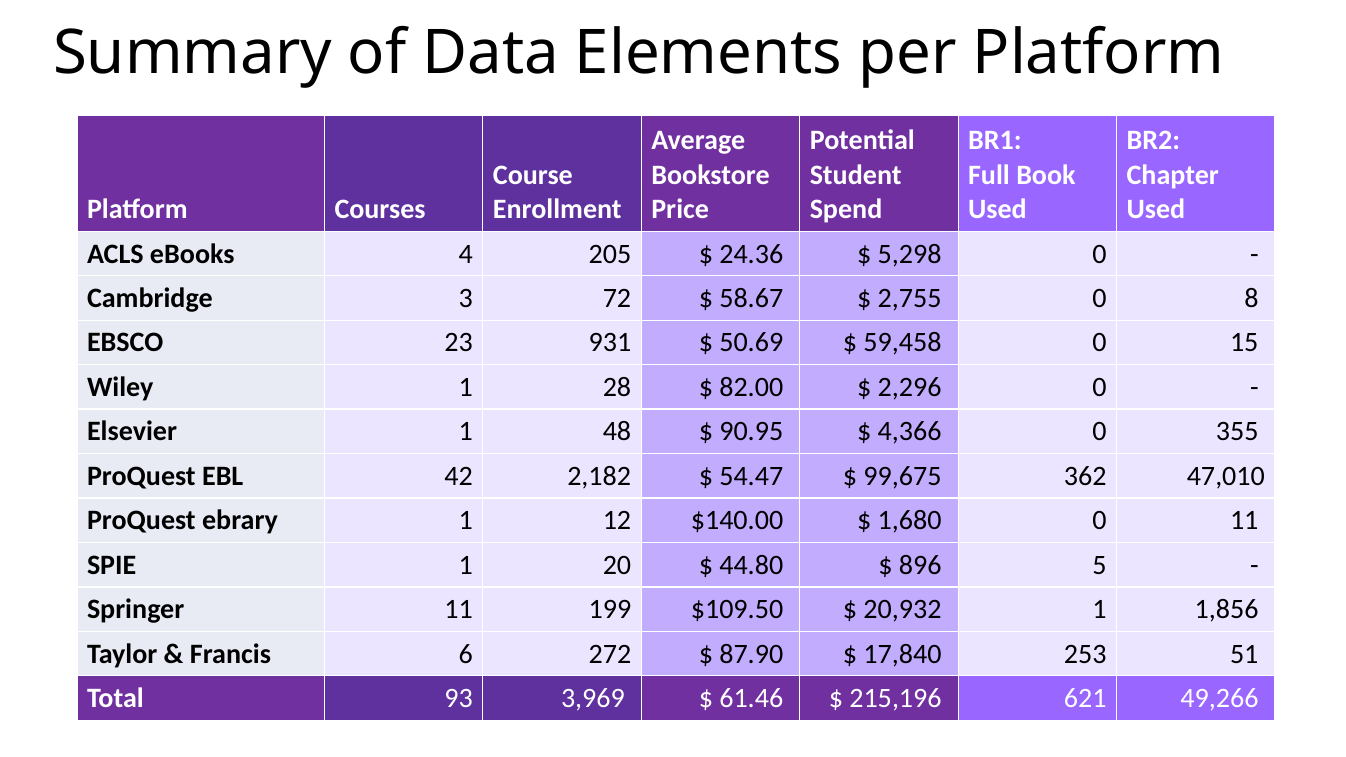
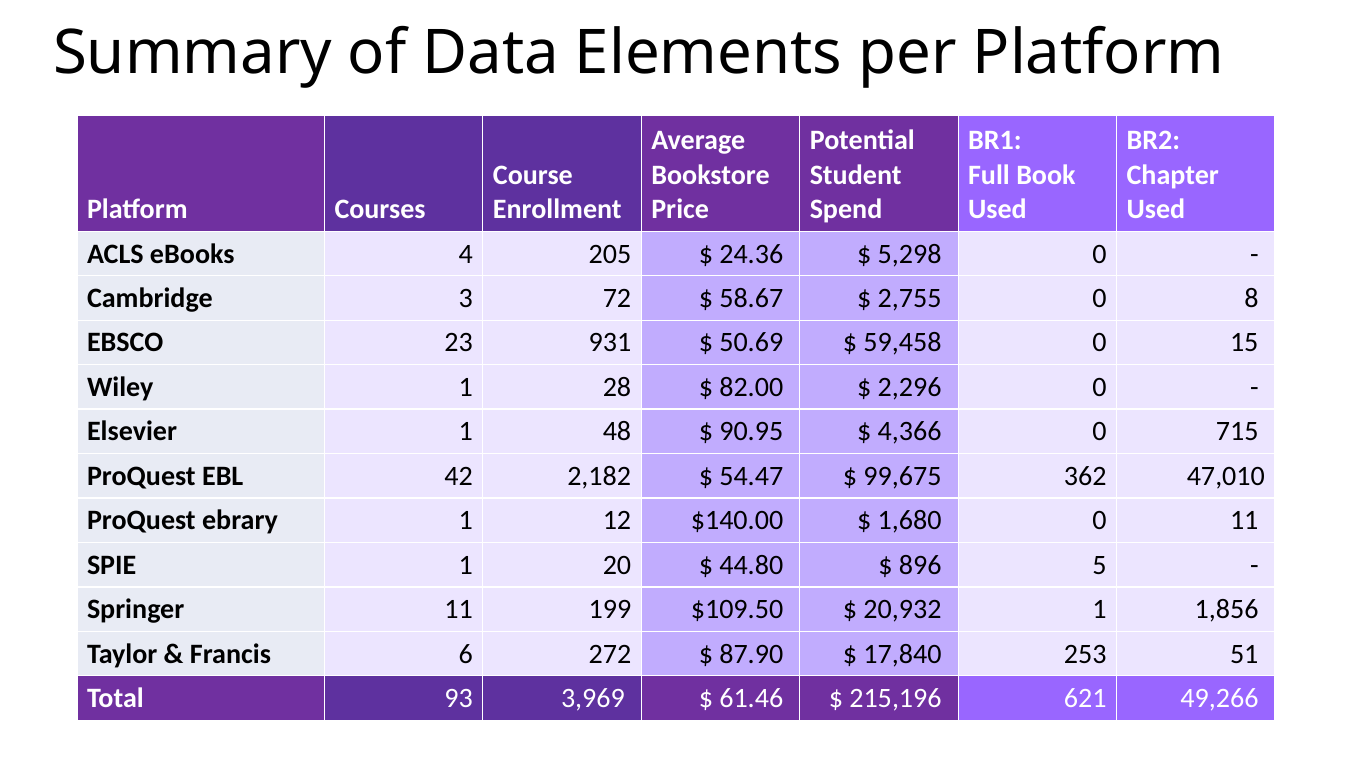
355: 355 -> 715 (1237, 432)
